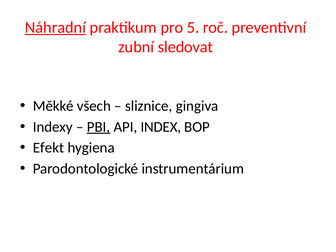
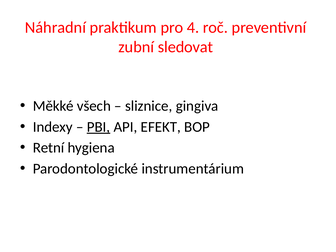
Náhradní underline: present -> none (55, 27)
5: 5 -> 4 (193, 27)
INDEX: INDEX -> EFEKT (161, 127)
Efekt: Efekt -> Retní (49, 148)
